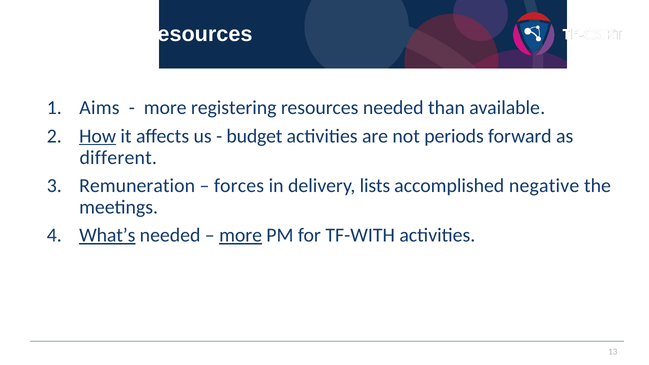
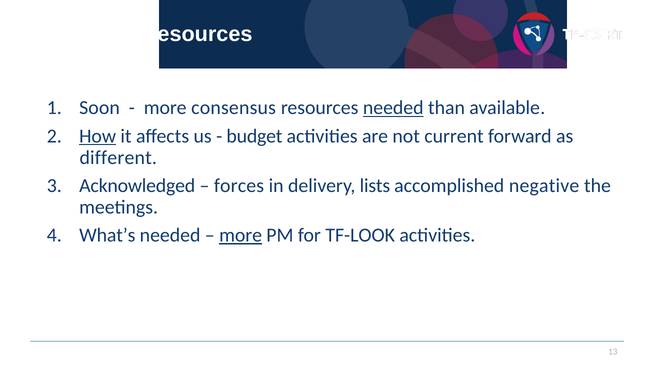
Aims: Aims -> Soon (100, 108)
registering: registering -> consensus (234, 108)
needed underline: none -> present (393, 108)
periods: periods -> current (454, 136)
Remuneration: Remuneration -> Acknowledged (137, 186)
What’s underline: present -> none (107, 235)
TF-WITH: TF-WITH -> TF-LOOK (360, 235)
